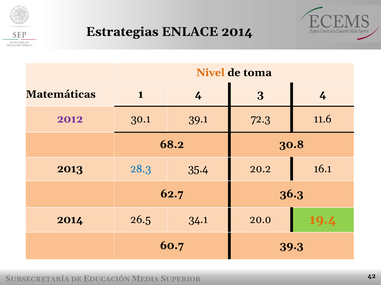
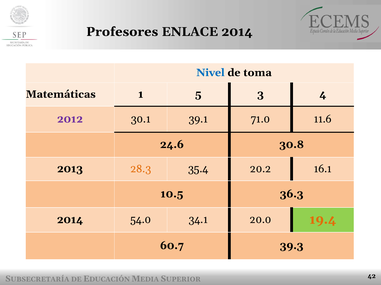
Estrategias: Estrategias -> Profesores (122, 32)
Nivel colour: orange -> blue (211, 73)
1 4: 4 -> 5 (198, 94)
72.3: 72.3 -> 71.0 (260, 119)
68.2: 68.2 -> 24.6 (172, 145)
28.3 colour: blue -> orange (141, 169)
62.7: 62.7 -> 10.5 (172, 194)
26.5: 26.5 -> 54.0 (141, 220)
